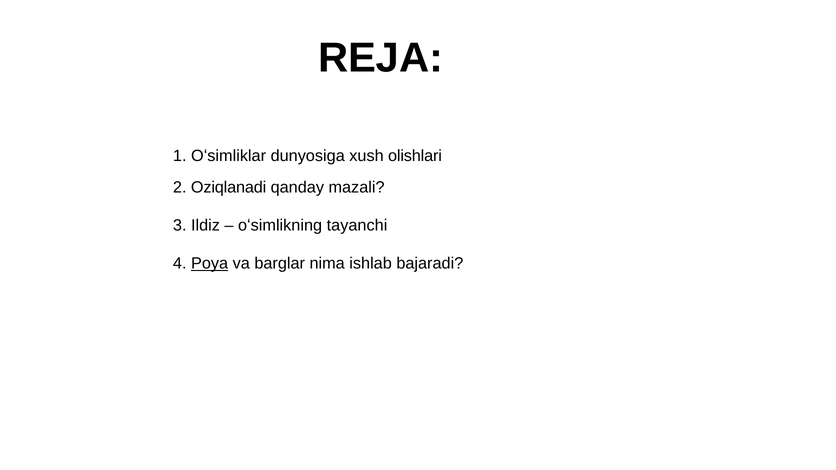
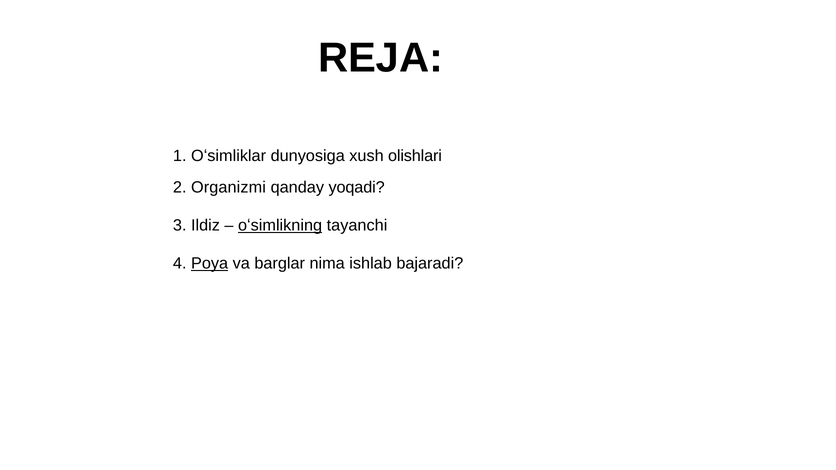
Oziqlanadi: Oziqlanadi -> Organizmi (229, 187)
mazali: mazali -> yoqadi (357, 187)
oʻsimlikning underline: none -> present (280, 226)
